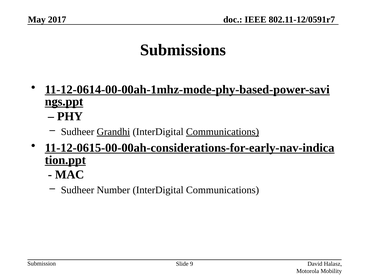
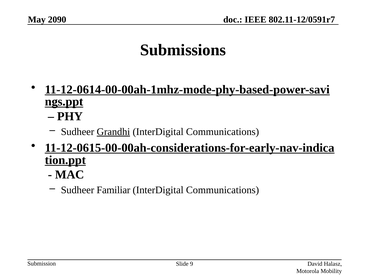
2017: 2017 -> 2090 (57, 20)
Communications underline: present -> none (223, 131)
Number: Number -> Familiar (113, 190)
